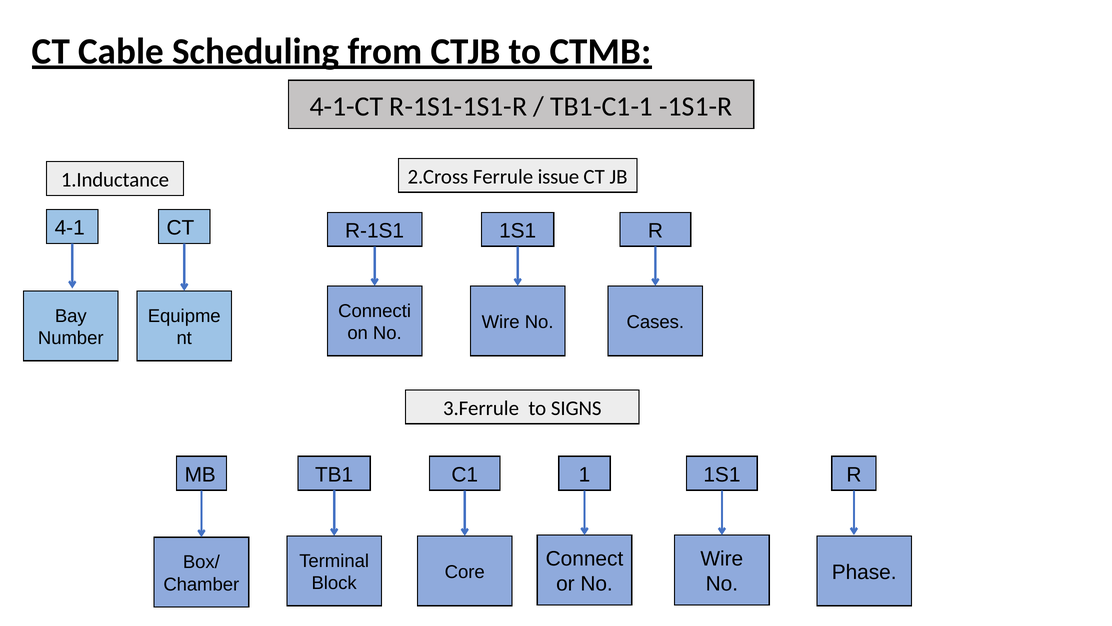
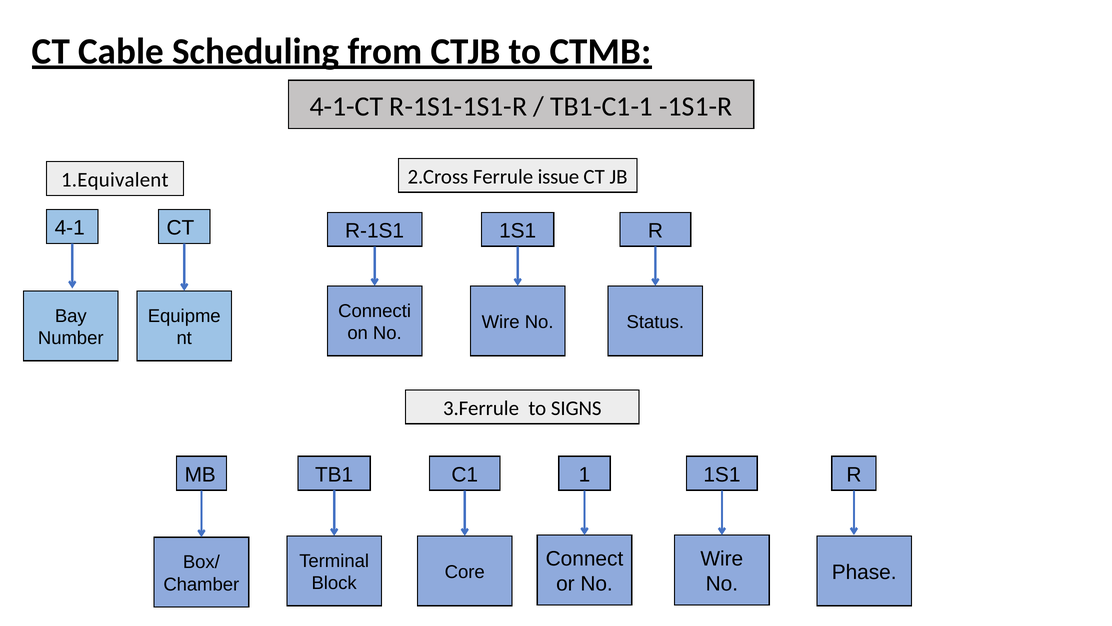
1.Inductance: 1.Inductance -> 1.Equivalent (115, 180)
Cases: Cases -> Status (655, 322)
